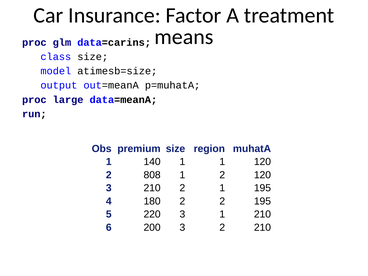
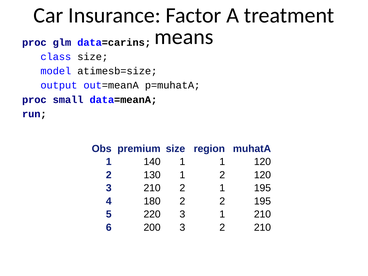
large: large -> small (68, 100)
808: 808 -> 130 (152, 175)
